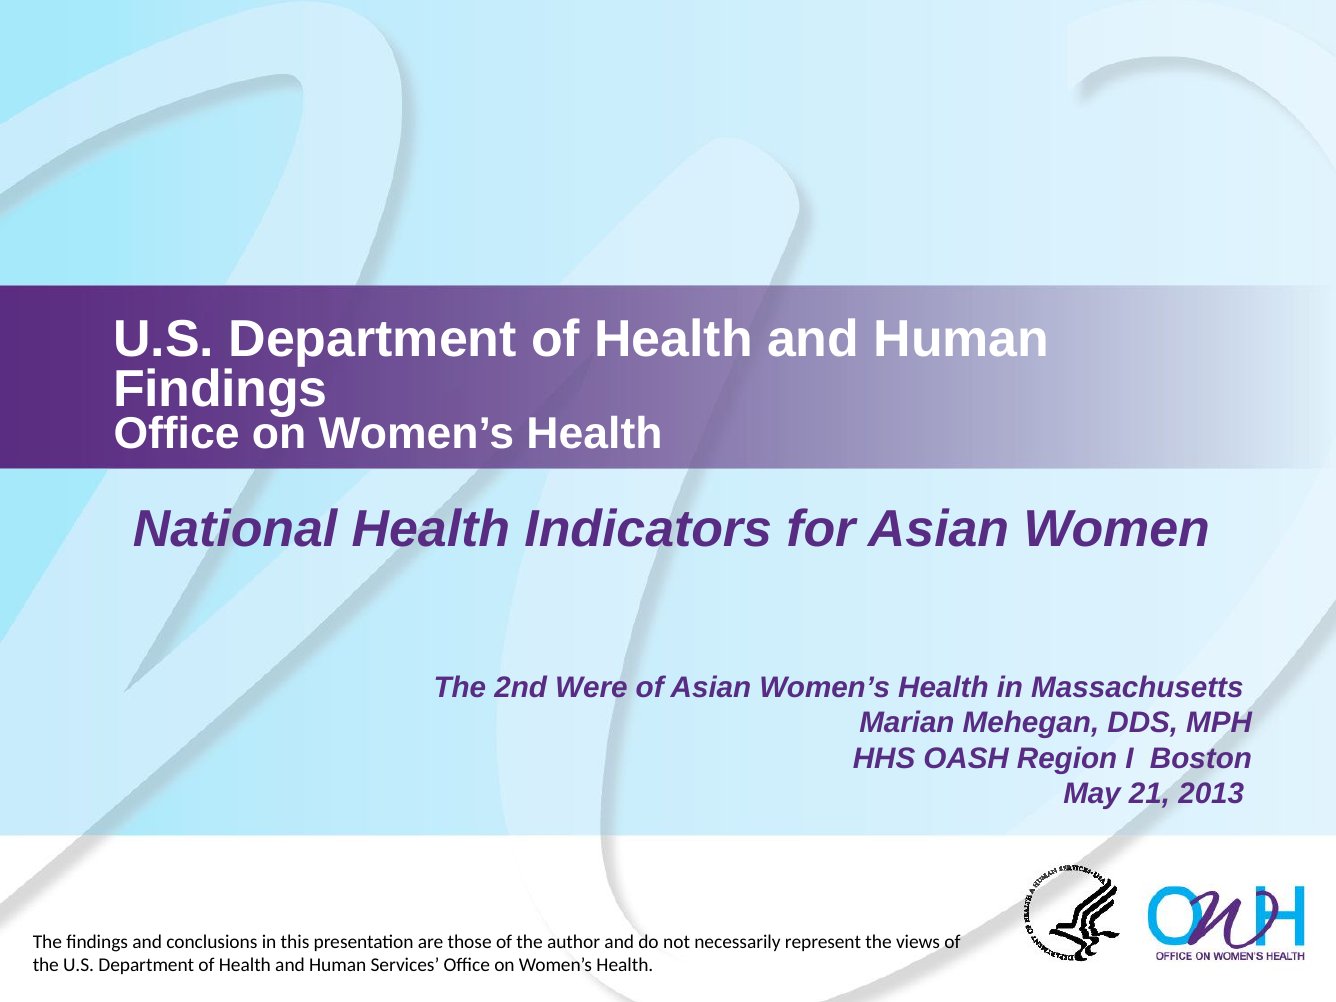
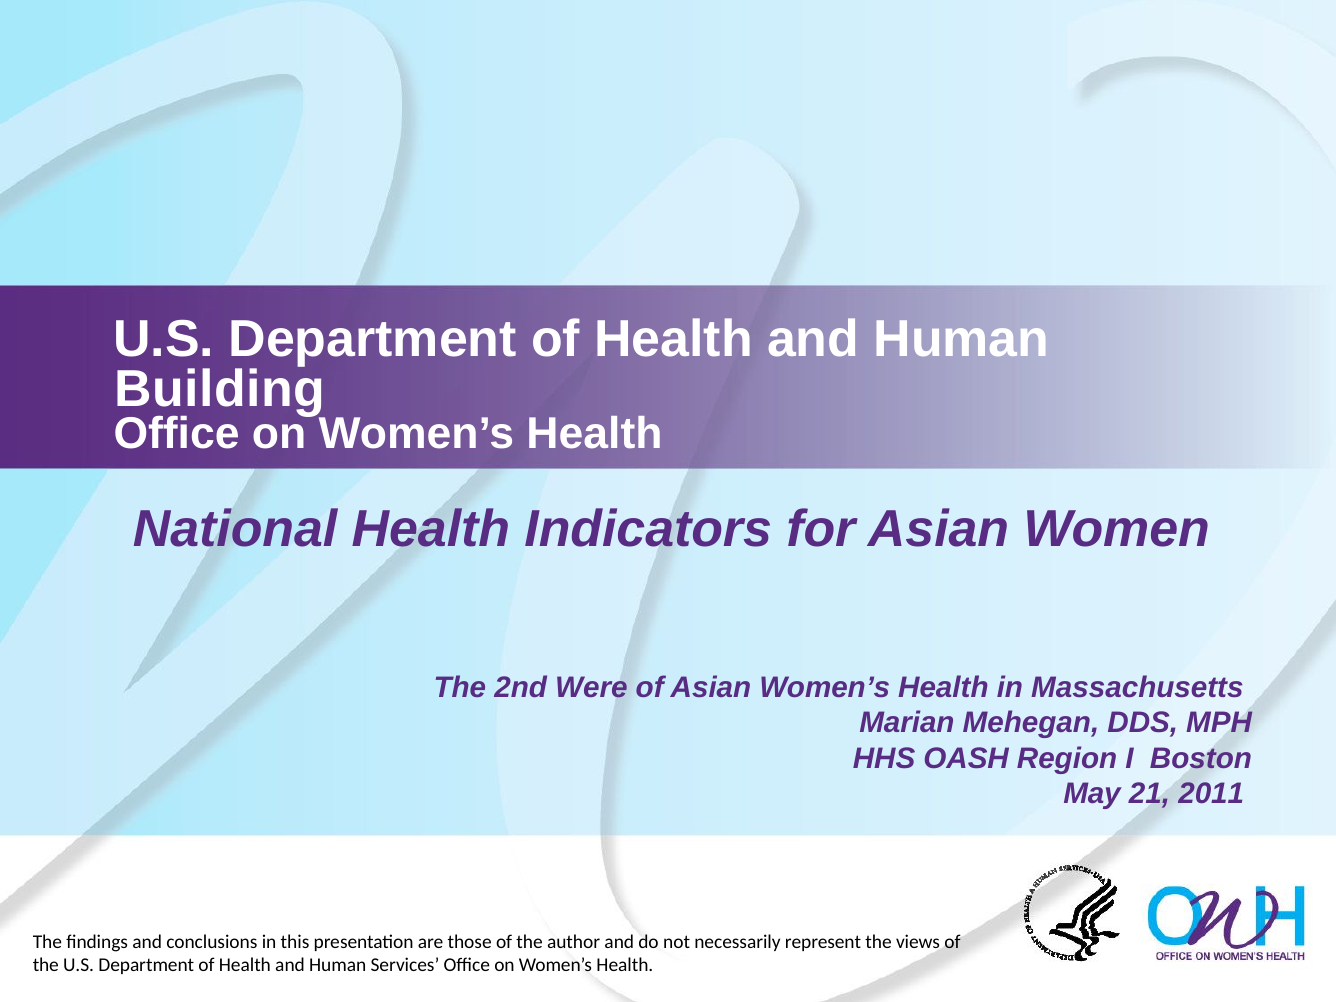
Findings: Findings -> Building (220, 389)
2013: 2013 -> 2011 (1211, 794)
